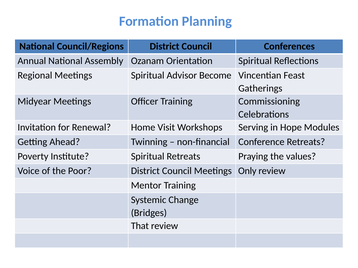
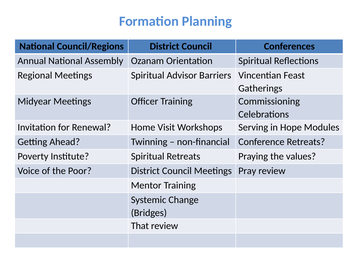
Become: Become -> Barriers (215, 75)
Only: Only -> Pray (247, 171)
